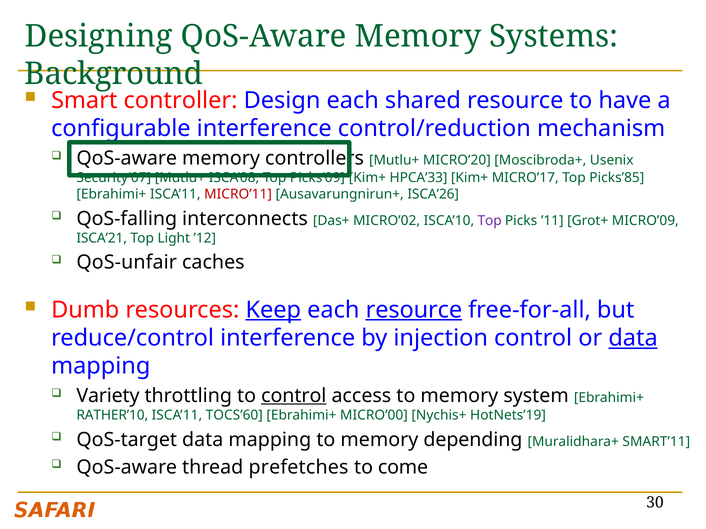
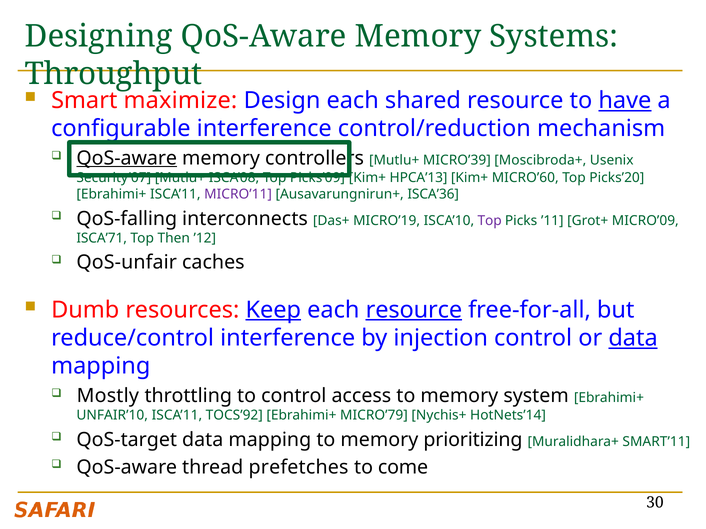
Background: Background -> Throughput (114, 74)
controller: controller -> maximize (180, 101)
have underline: none -> present (625, 101)
QoS-aware underline: none -> present (127, 158)
MICRO’20: MICRO’20 -> MICRO’39 (457, 160)
HPCA’33: HPCA’33 -> HPCA’13 (419, 178)
MICRO’17: MICRO’17 -> MICRO’60 (525, 178)
Picks’85: Picks’85 -> Picks’20 (617, 178)
MICRO’11 colour: red -> purple (238, 194)
ISCA’26: ISCA’26 -> ISCA’36 (433, 194)
MICRO’02: MICRO’02 -> MICRO’19 (387, 221)
ISCA’21: ISCA’21 -> ISCA’71 (102, 238)
Light: Light -> Then (174, 238)
Variety: Variety -> Mostly (108, 396)
control underline: present -> none (294, 396)
RATHER’10: RATHER’10 -> UNFAIR’10 (112, 416)
TOCS’60: TOCS’60 -> TOCS’92 (234, 416)
MICRO’00: MICRO’00 -> MICRO’79 (374, 416)
HotNets’19: HotNets’19 -> HotNets’14 (508, 416)
depending: depending -> prioritizing (473, 440)
